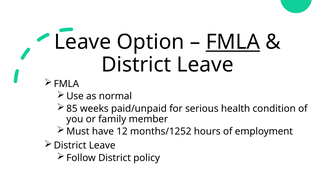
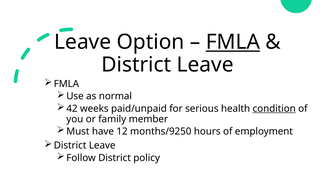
85: 85 -> 42 (72, 108)
condition underline: none -> present (274, 108)
months/1252: months/1252 -> months/9250 (161, 131)
